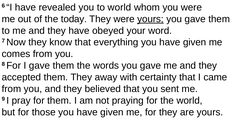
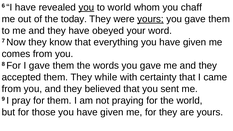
you underline: none -> present (86, 7)
you were: were -> chaff (191, 7)
away: away -> while (106, 77)
